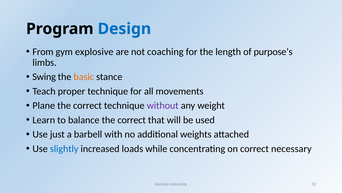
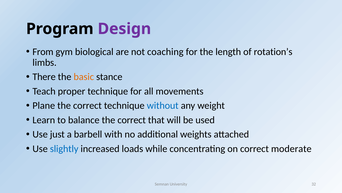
Design colour: blue -> purple (124, 29)
explosive: explosive -> biological (94, 52)
purpose’s: purpose’s -> rotation’s (273, 52)
Swing: Swing -> There (44, 77)
without colour: purple -> blue (163, 105)
necessary: necessary -> moderate (291, 148)
